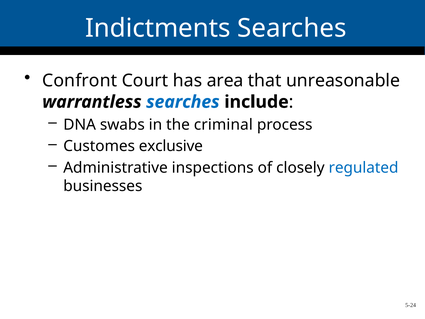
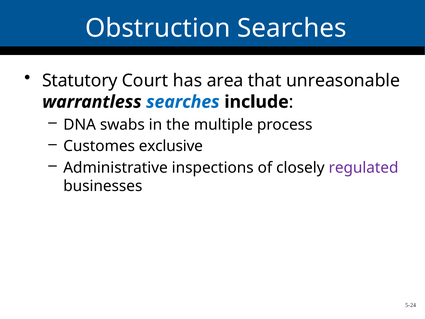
Indictments: Indictments -> Obstruction (158, 28)
Confront: Confront -> Statutory (80, 81)
criminal: criminal -> multiple (223, 125)
regulated colour: blue -> purple (364, 168)
